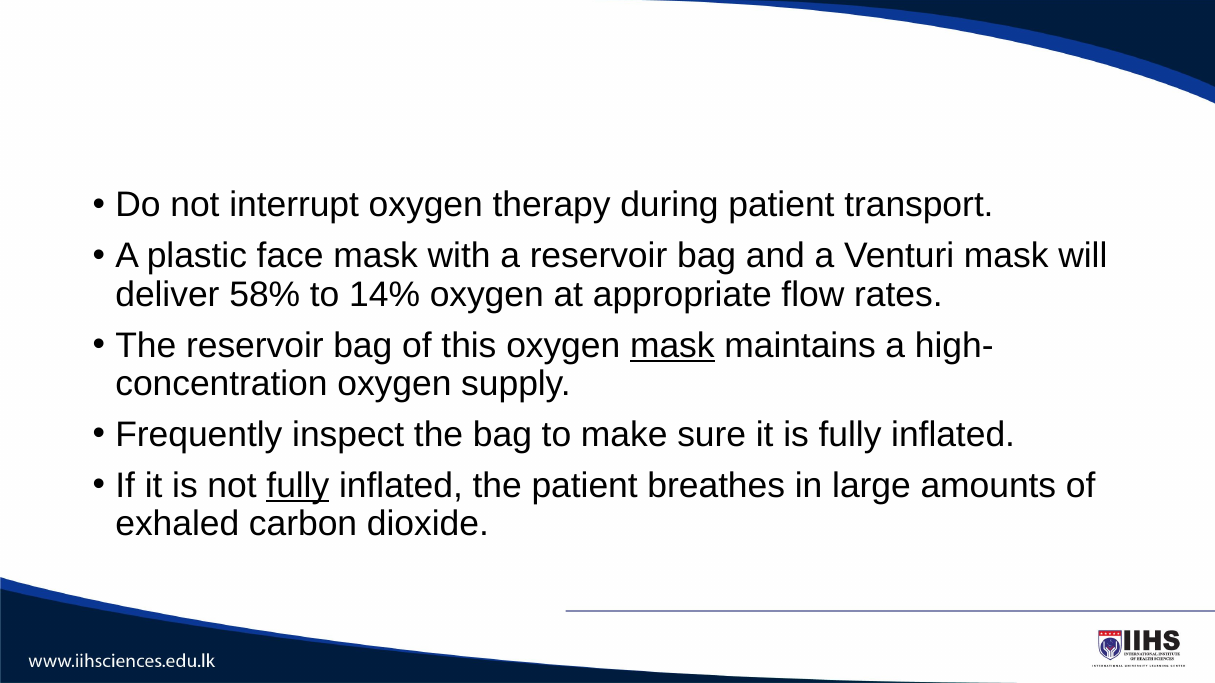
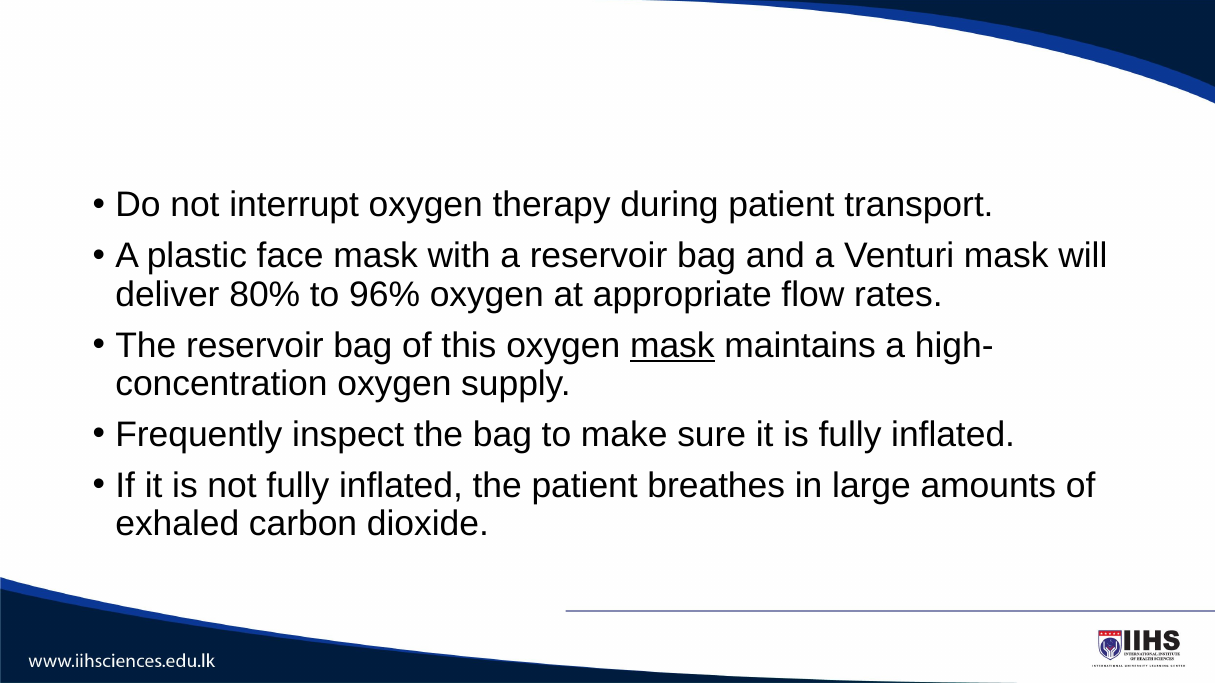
58%: 58% -> 80% (265, 295)
14%: 14% -> 96% (385, 295)
fully underline: present -> none (298, 486)
